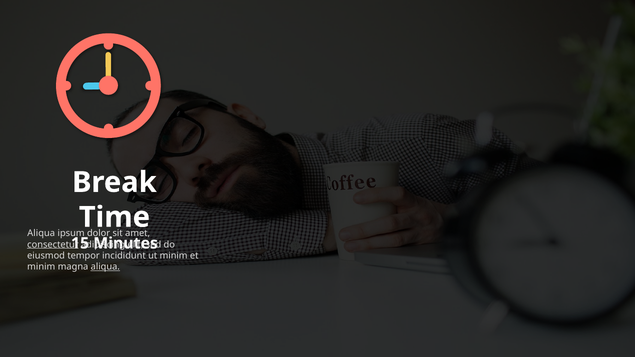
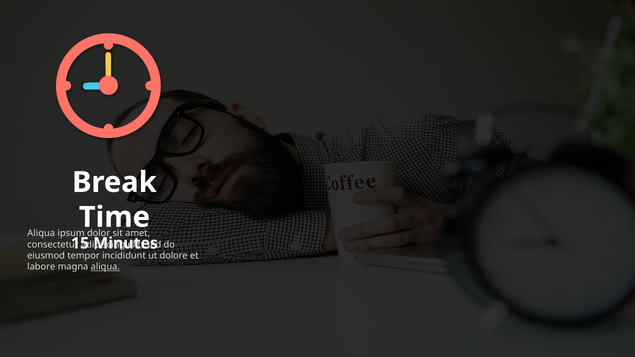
consectetur underline: present -> none (53, 245)
minim: minim -> dolore (174, 256)
minim: minim -> labore (41, 267)
